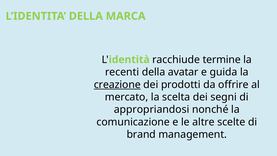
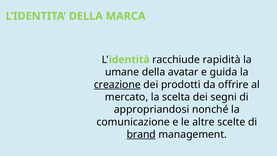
termine: termine -> rapidità (222, 60)
recenti: recenti -> umane (122, 72)
brand underline: none -> present (141, 134)
